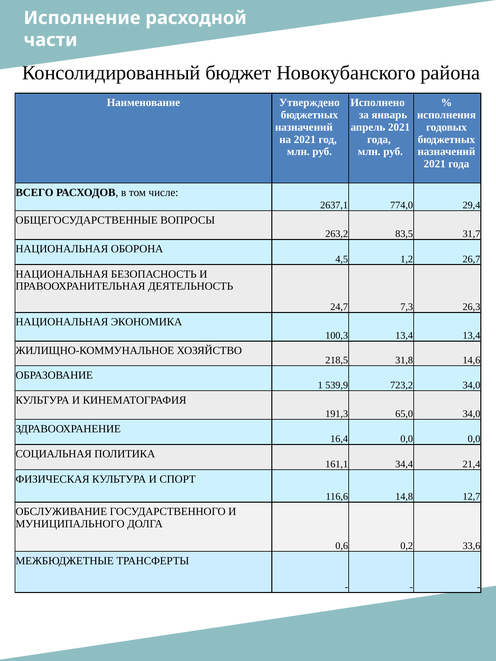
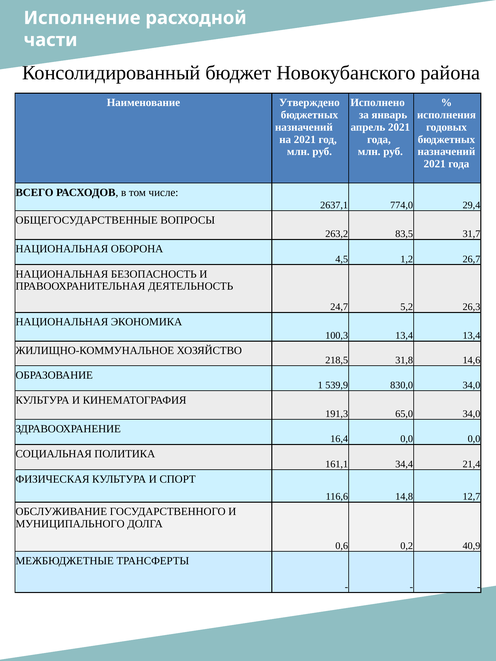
7,3: 7,3 -> 5,2 (407, 307)
723,2: 723,2 -> 830,0 (402, 385)
33,6: 33,6 -> 40,9 (471, 546)
